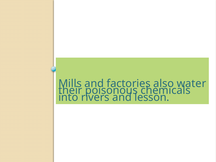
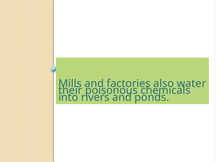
lesson: lesson -> ponds (152, 97)
